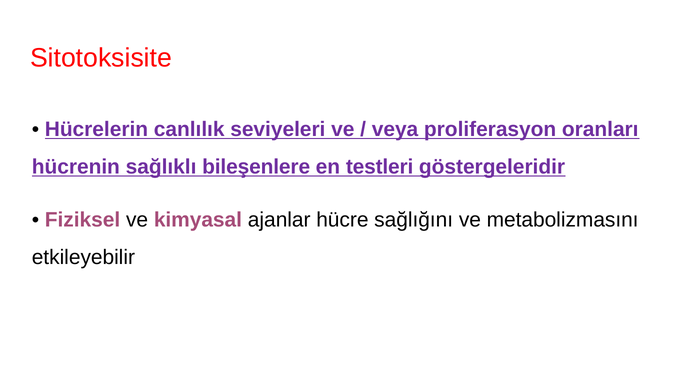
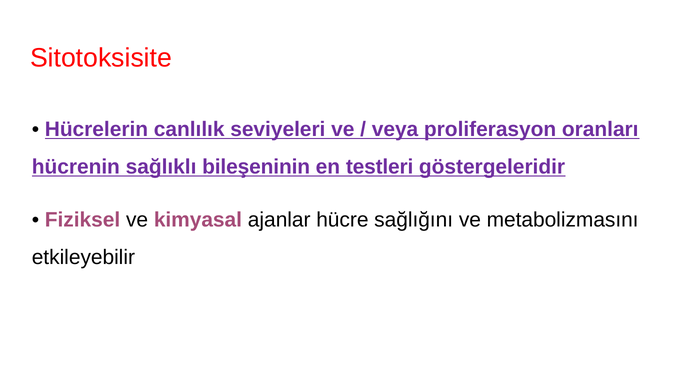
bileşenlere: bileşenlere -> bileşeninin (256, 167)
